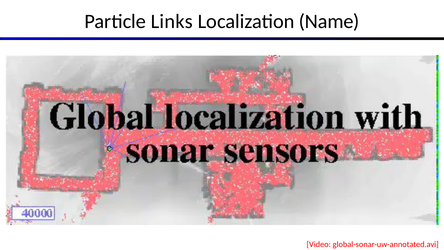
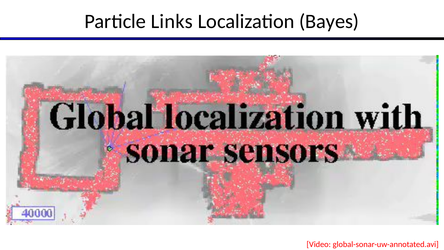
Name: Name -> Bayes (329, 21)
